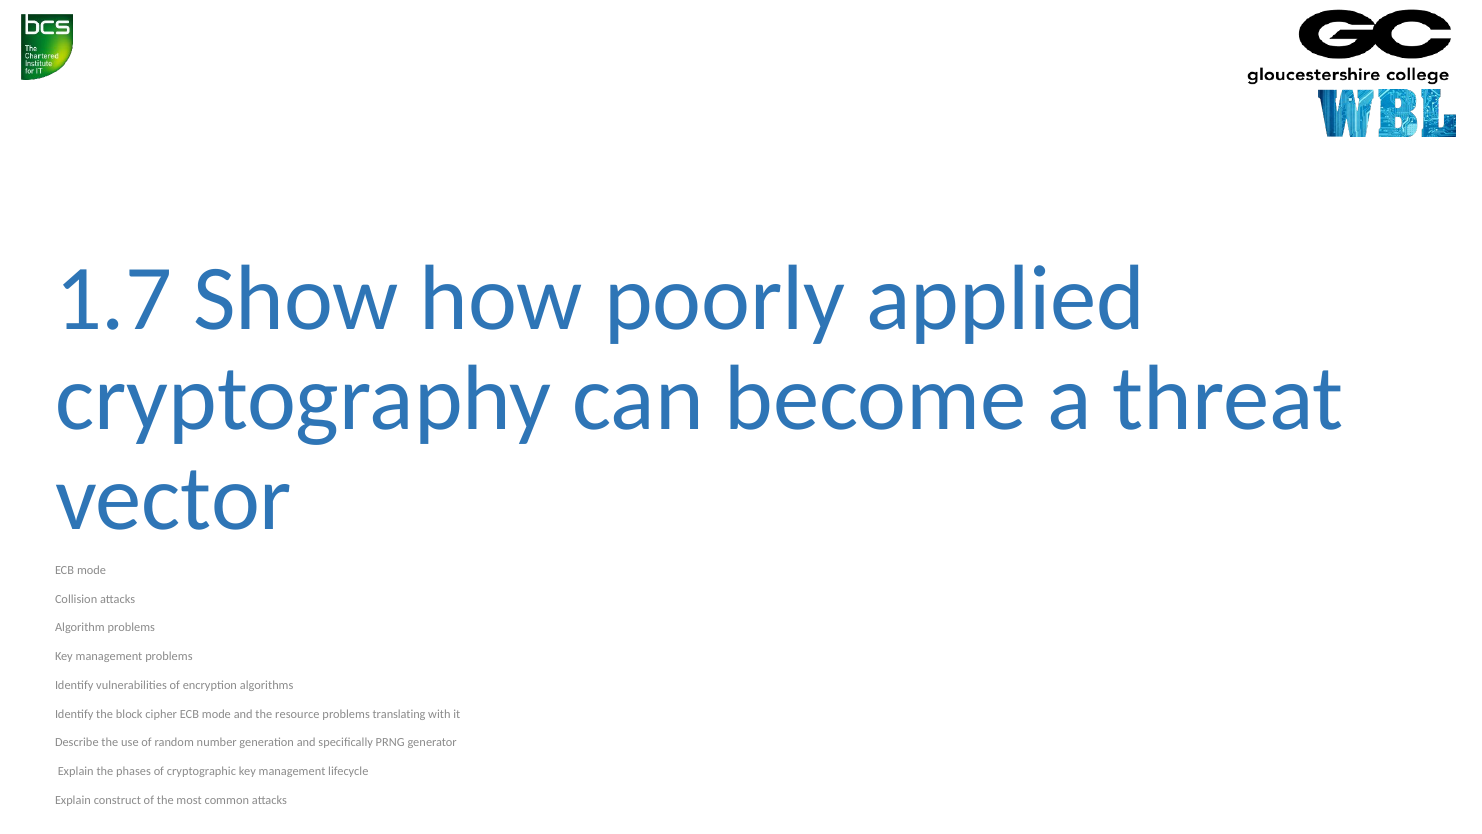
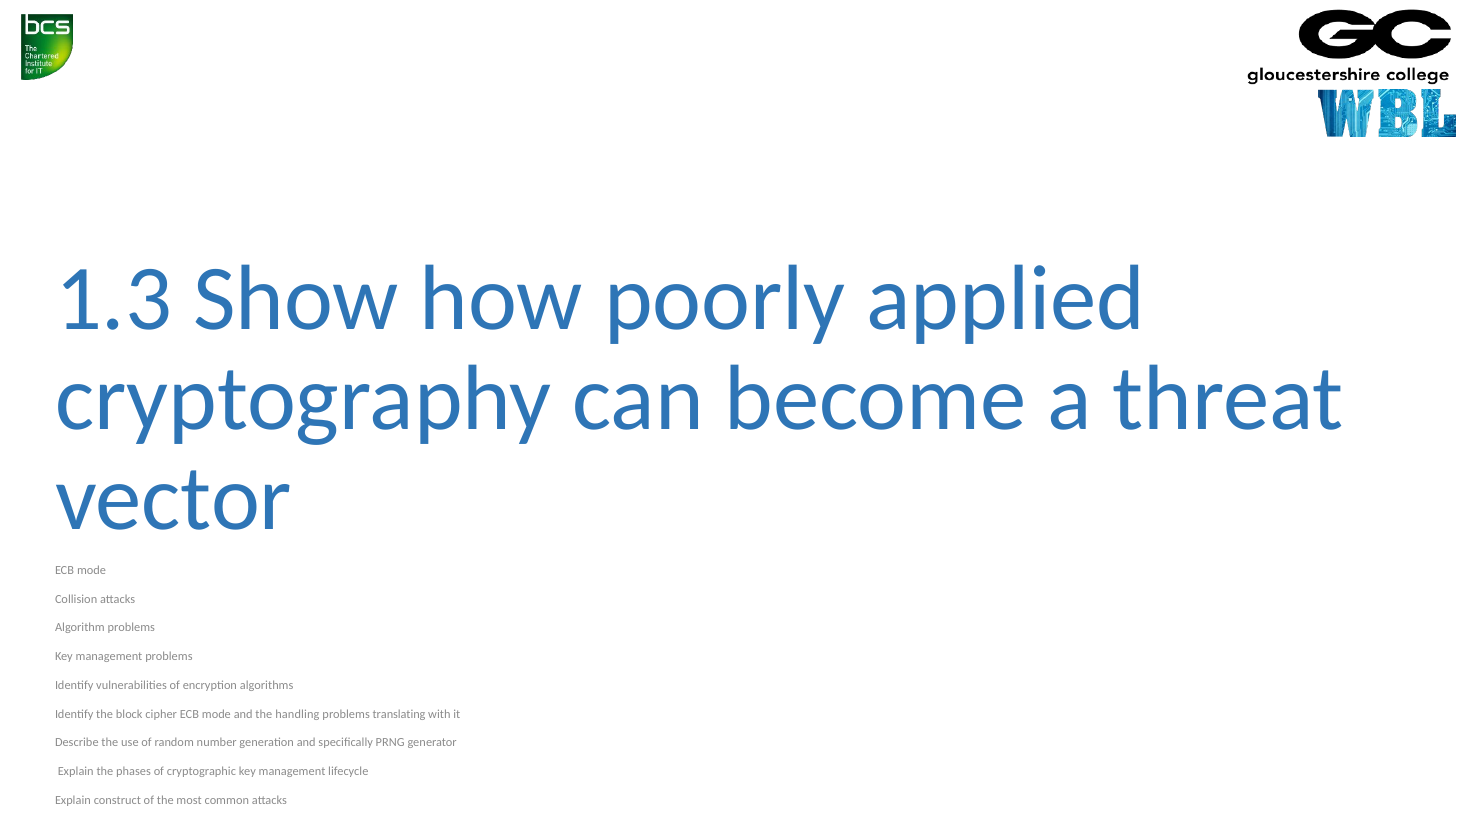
1.7: 1.7 -> 1.3 (114, 298)
resource: resource -> handling (297, 714)
